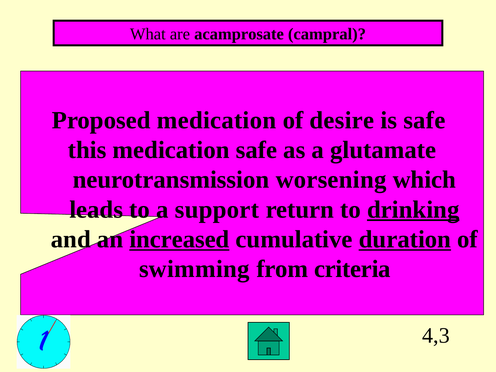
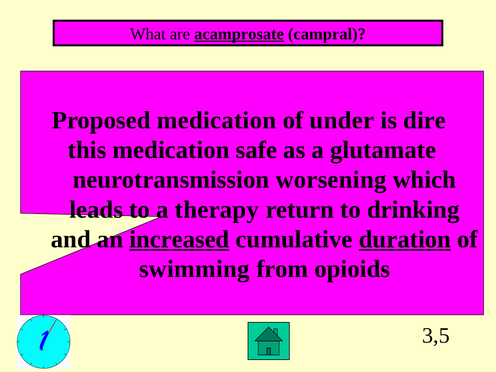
acamprosate underline: none -> present (239, 34)
desire: desire -> under (342, 120)
is safe: safe -> dire (425, 120)
support: support -> therapy (217, 210)
drinking underline: present -> none (413, 210)
criteria: criteria -> opioids (352, 269)
4,3: 4,3 -> 3,5 (436, 336)
